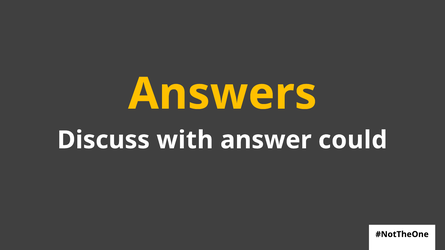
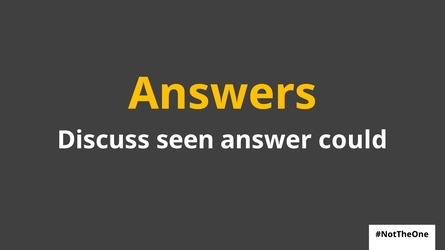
with: with -> seen (185, 140)
